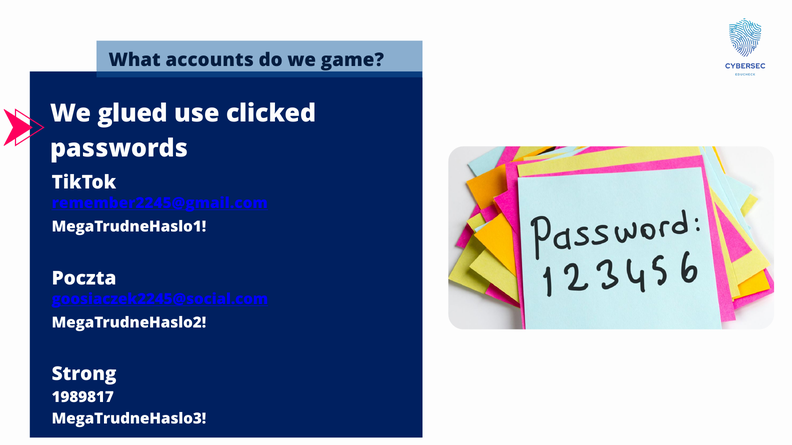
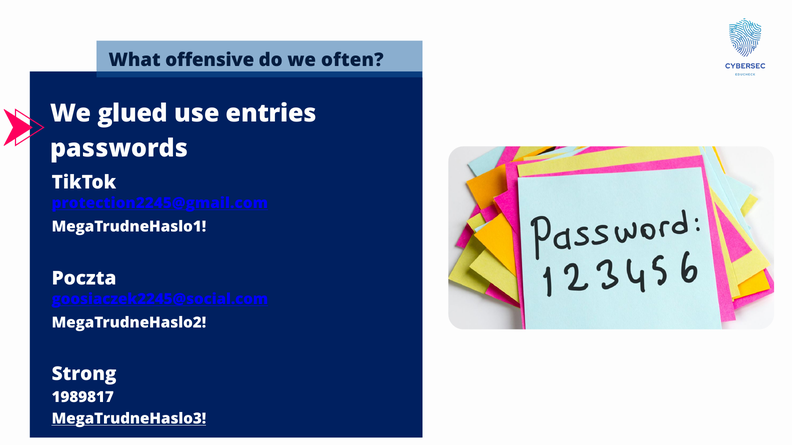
accounts: accounts -> offensive (210, 60)
game: game -> often (352, 60)
clicked: clicked -> entries (271, 113)
remember2245@gmail.com: remember2245@gmail.com -> protection2245@gmail.com (160, 203)
MegaTrudneHaslo3 underline: none -> present (129, 419)
